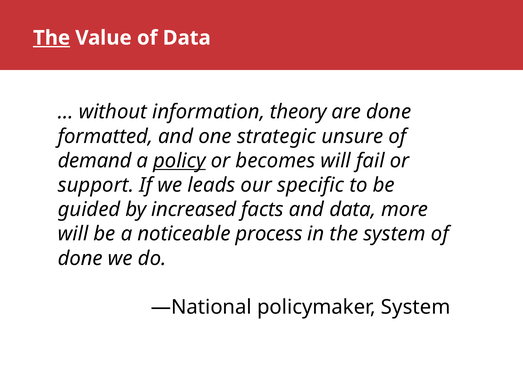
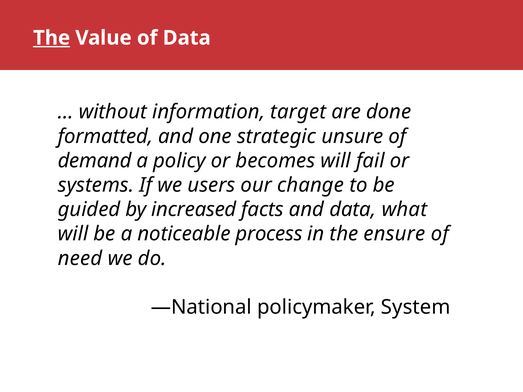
theory: theory -> target (298, 112)
policy underline: present -> none (179, 161)
support: support -> systems (96, 185)
leads: leads -> users (211, 185)
specific: specific -> change (311, 185)
more: more -> what (404, 210)
the system: system -> ensure (394, 234)
done: done -> need (80, 258)
